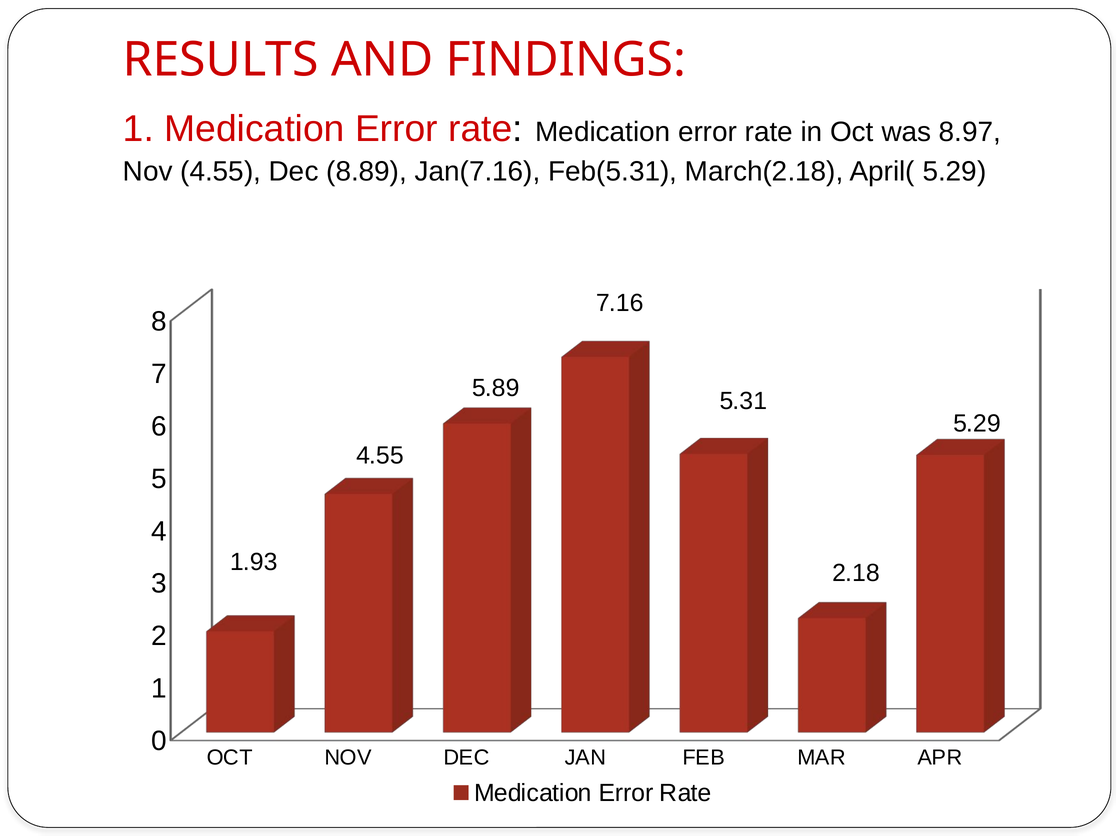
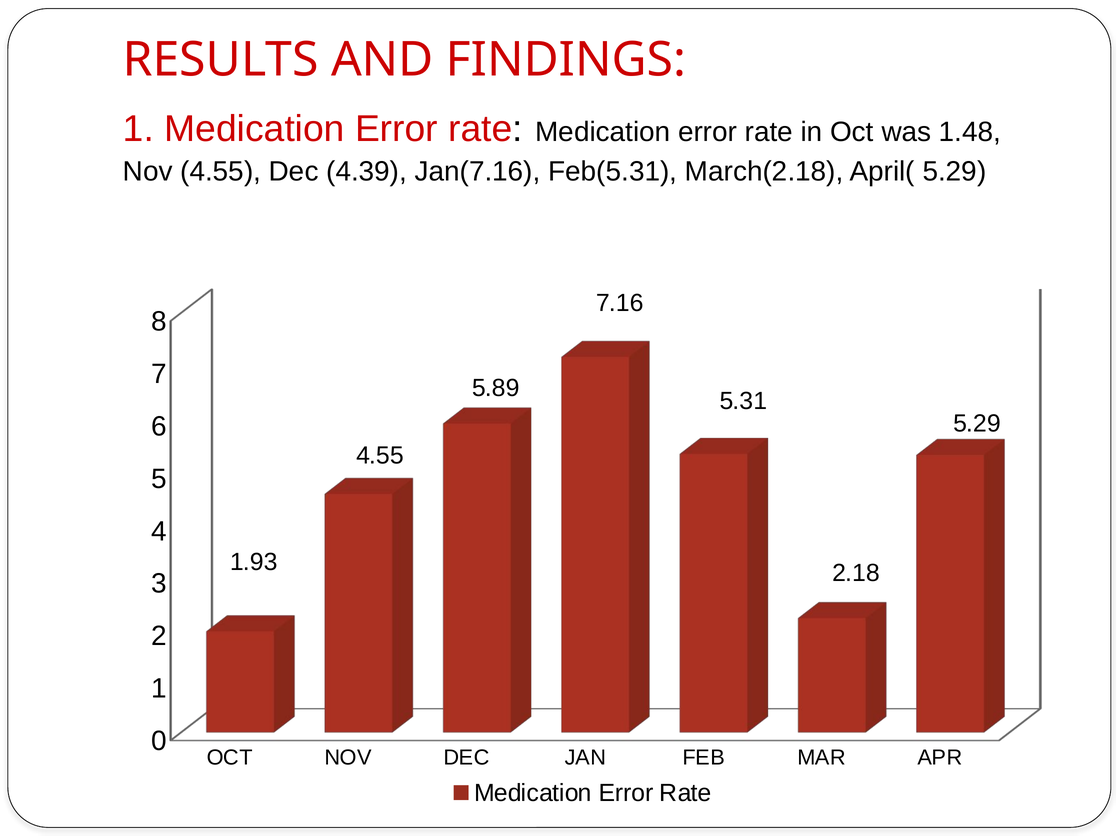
8.97: 8.97 -> 1.48 (970, 132)
8.89: 8.89 -> 4.39 (367, 172)
